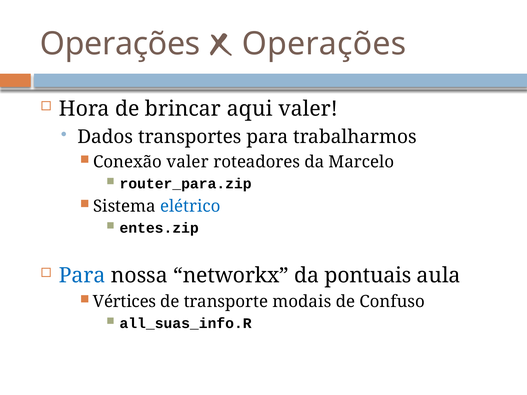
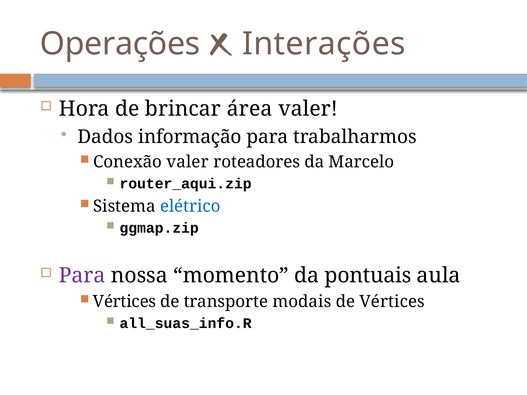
Operações: Operações -> Interações (324, 44)
aqui: aqui -> área (250, 109)
transportes: transportes -> informação (190, 137)
router_para.zip: router_para.zip -> router_aqui.zip (186, 184)
entes.zip: entes.zip -> ggmap.zip (159, 228)
Para colour: blue -> purple (82, 276)
networkx: networkx -> momento (231, 276)
de Confuso: Confuso -> Vértices (392, 302)
